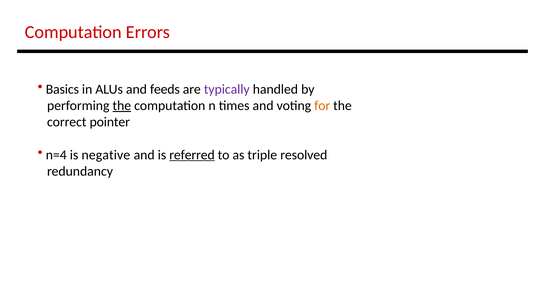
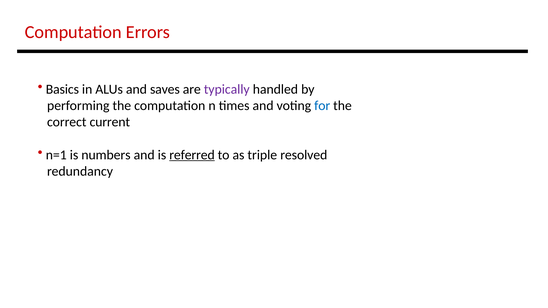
feeds: feeds -> saves (165, 89)
the underline: present -> none (122, 106)
for colour: orange -> blue (322, 106)
pointer: pointer -> current (110, 122)
n=4: n=4 -> n=1 (56, 155)
negative: negative -> numbers (106, 155)
